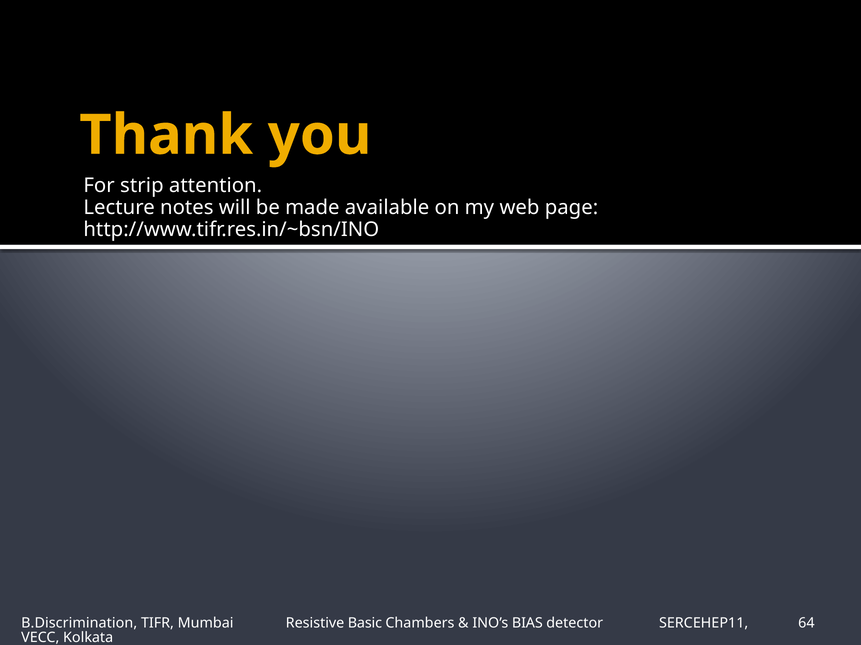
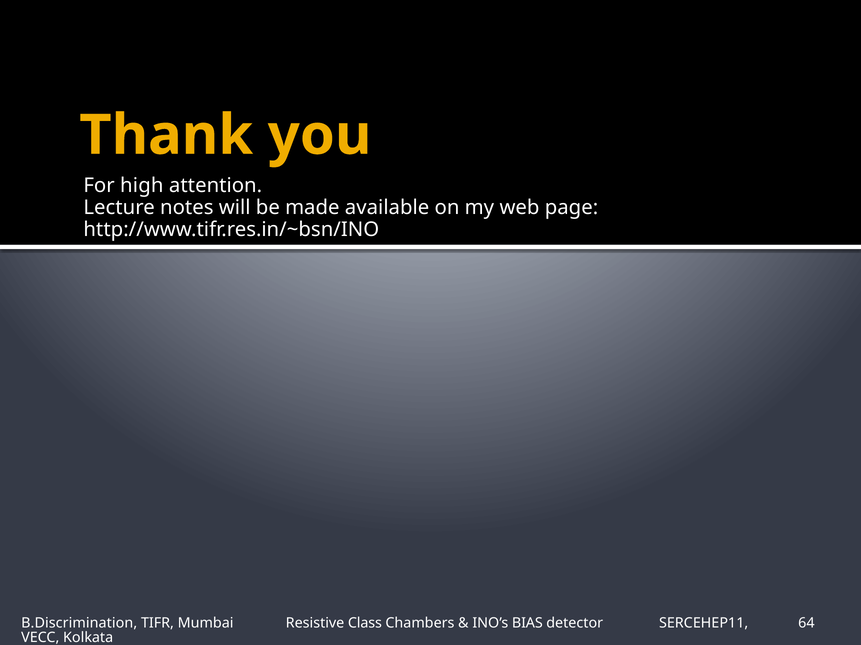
strip: strip -> high (142, 186)
Basic: Basic -> Class (365, 624)
